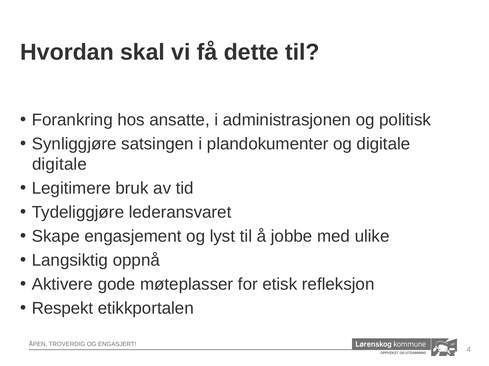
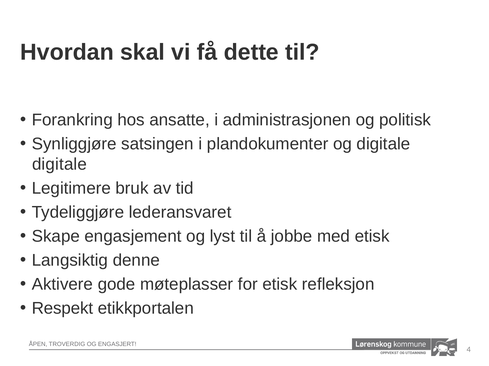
med ulike: ulike -> etisk (372, 237)
oppnå: oppnå -> denne (136, 261)
